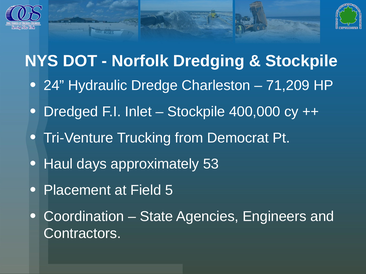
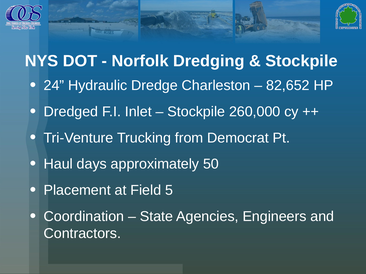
71,209: 71,209 -> 82,652 (288, 86)
400,000: 400,000 -> 260,000 (255, 112)
53: 53 -> 50 (211, 164)
